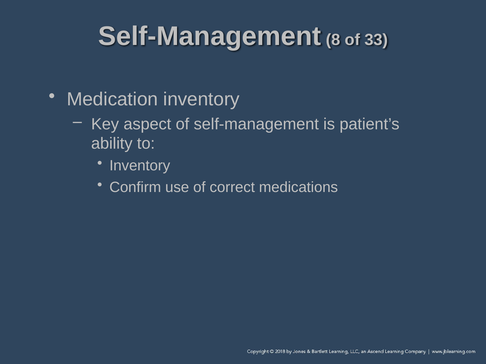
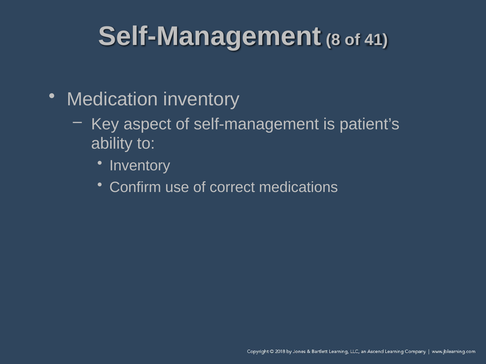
33: 33 -> 41 (376, 40)
